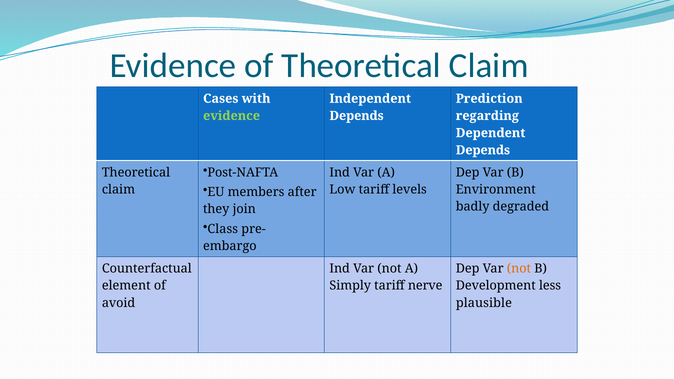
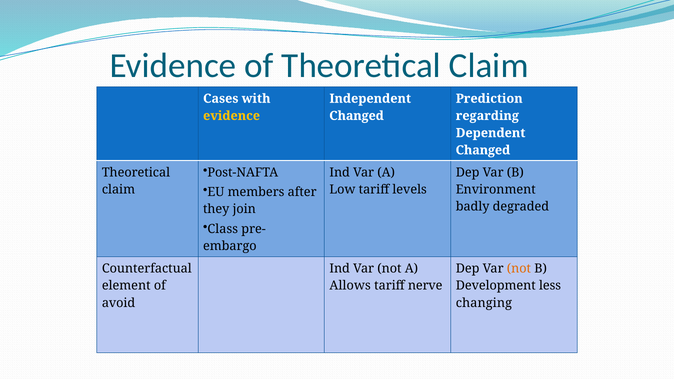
evidence colour: light green -> yellow (232, 116)
Depends: Depends -> Changed (357, 116)
Depends: Depends -> Changed (483, 150)
Simply: Simply -> Allows (350, 286)
plausible: plausible -> changing (484, 303)
